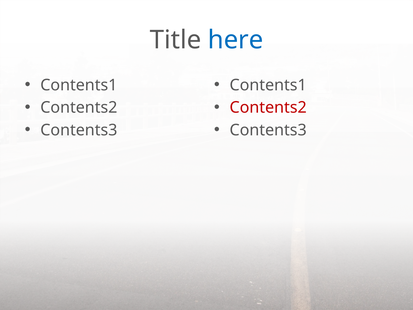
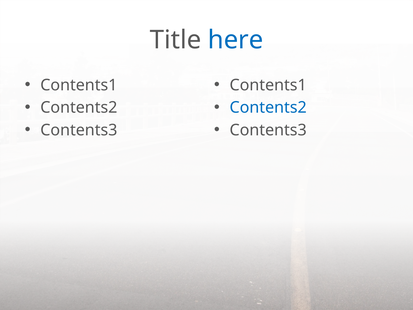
Contents2 colour: red -> blue (268, 108)
